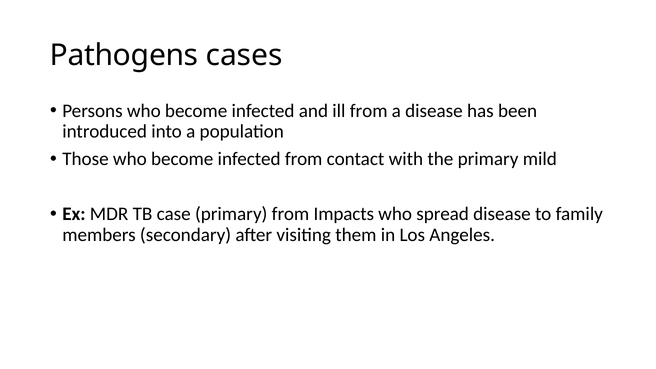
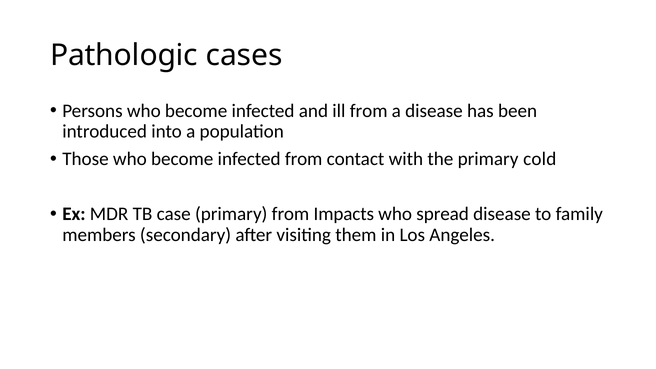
Pathogens: Pathogens -> Pathologic (124, 55)
mild: mild -> cold (540, 159)
